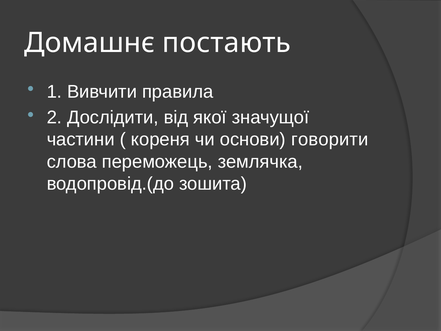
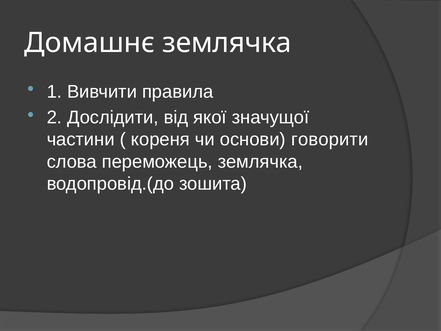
Домашнє постають: постають -> землячка (227, 43)
